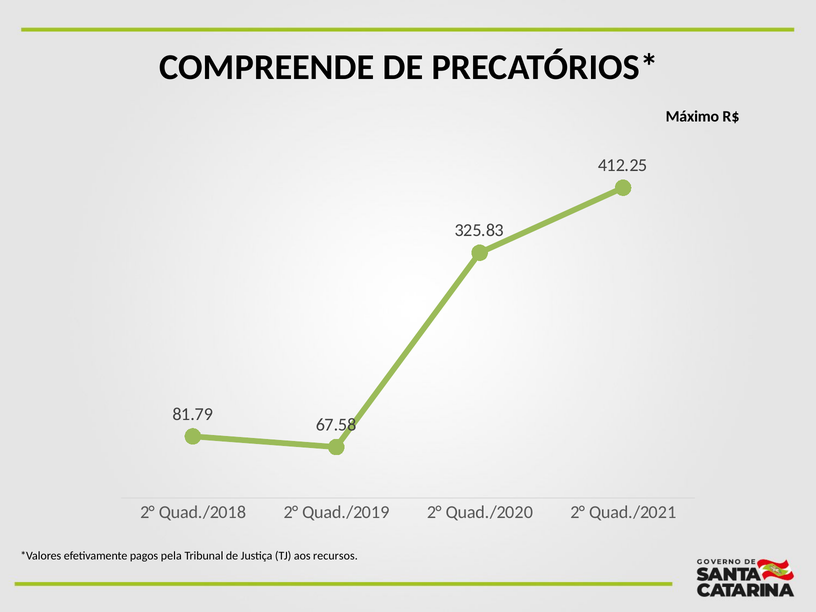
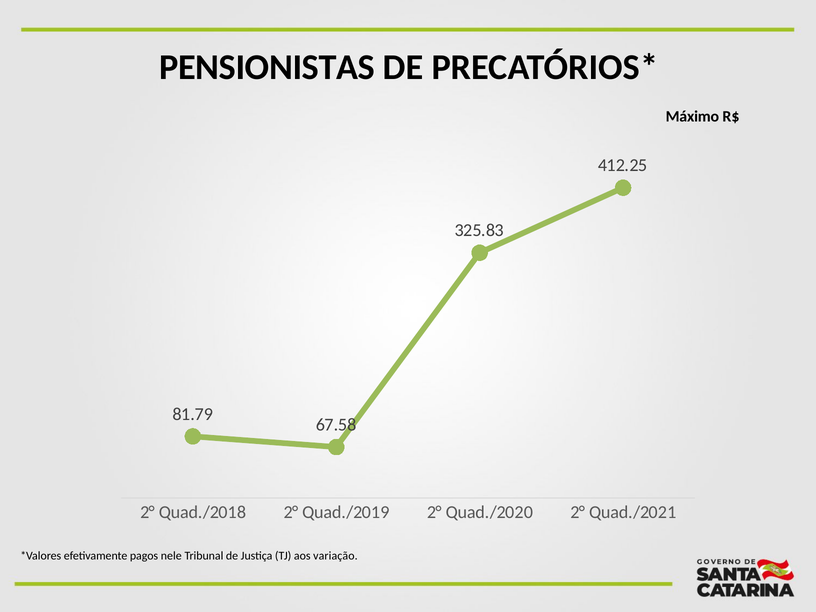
COMPREENDE: COMPREENDE -> PENSIONISTAS (267, 67)
pela: pela -> nele (171, 556)
recursos: recursos -> variação (335, 556)
